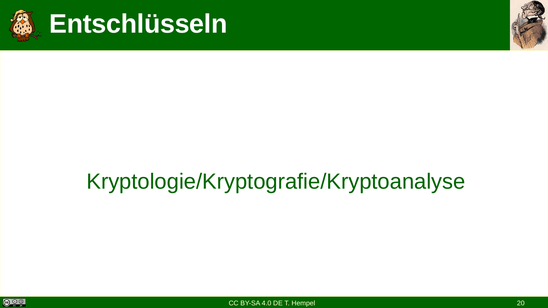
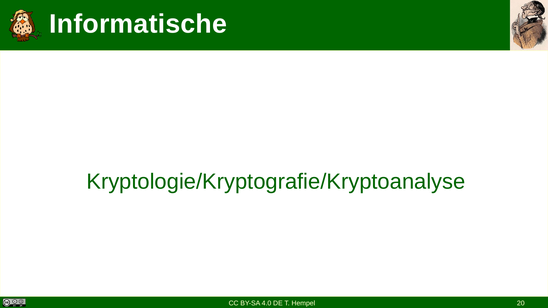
Entschlüsseln: Entschlüsseln -> Informatische (138, 24)
